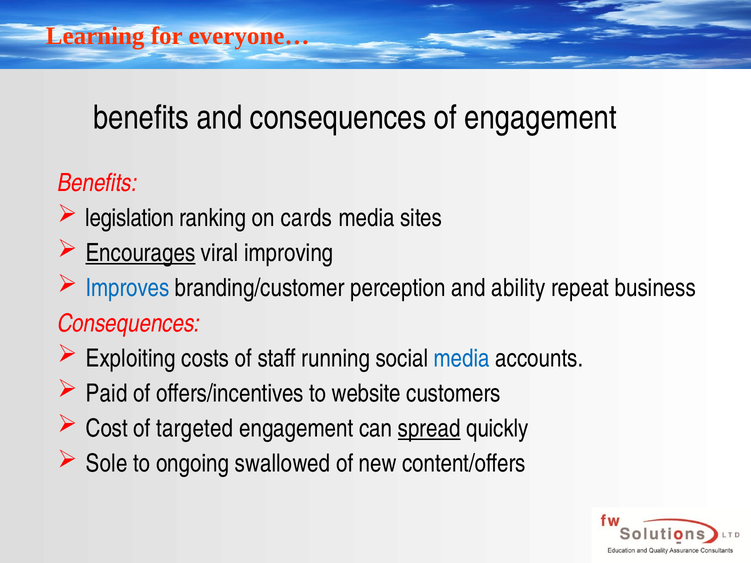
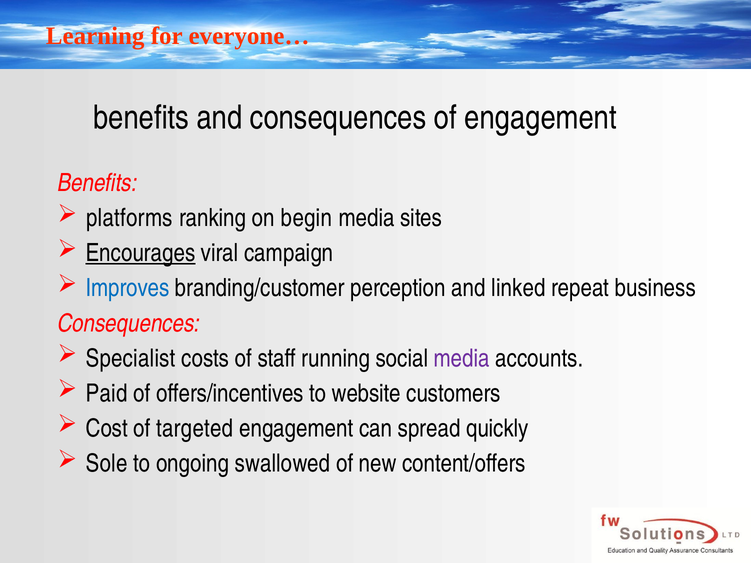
legislation: legislation -> platforms (129, 218)
cards: cards -> begin (307, 218)
improving: improving -> campaign (289, 253)
ability: ability -> linked (518, 288)
Exploiting: Exploiting -> Specialist (131, 358)
media colour: blue -> purple (462, 358)
spread underline: present -> none (429, 428)
